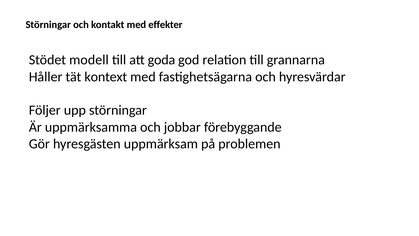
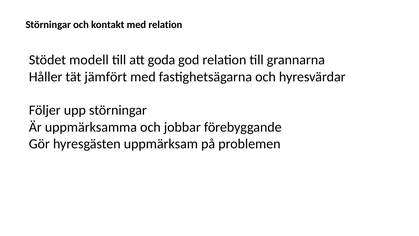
med effekter: effekter -> relation (165, 25)
kontext: kontext -> jämfört (106, 77)
